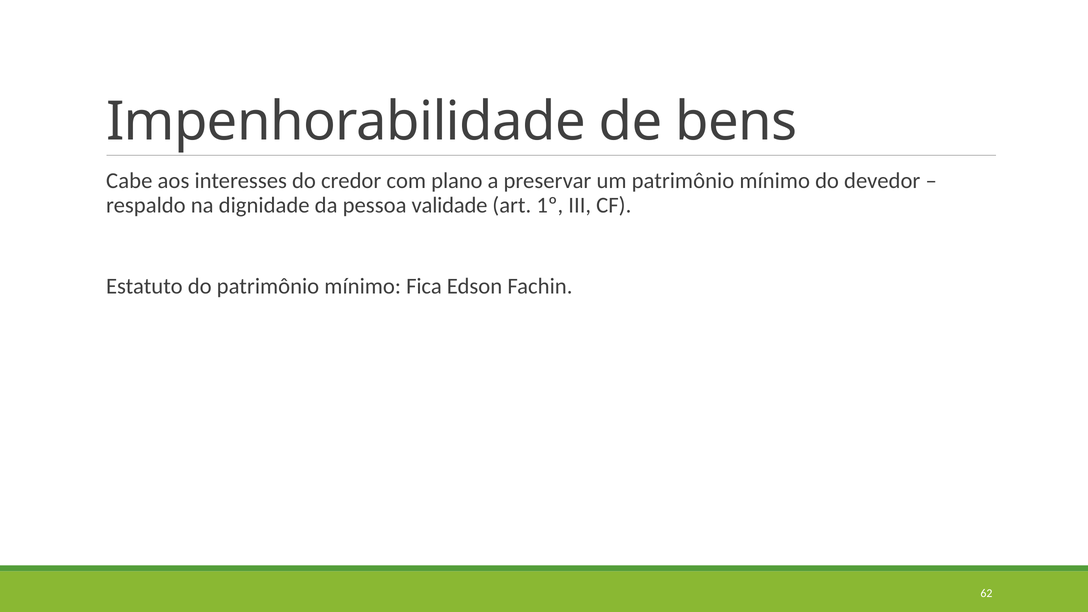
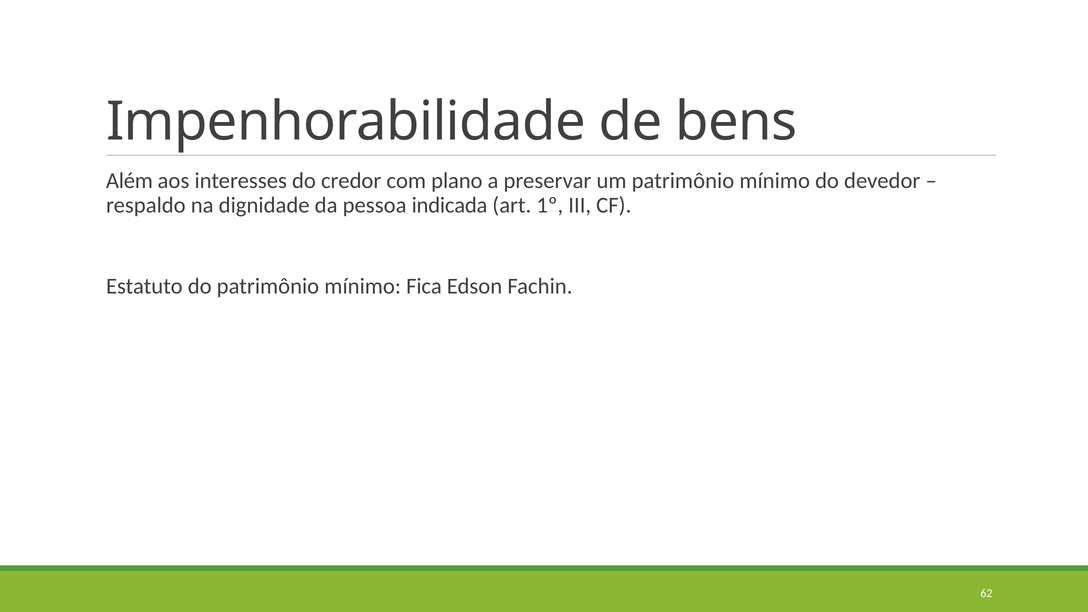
Cabe: Cabe -> Além (129, 181)
validade: validade -> indicada (450, 205)
